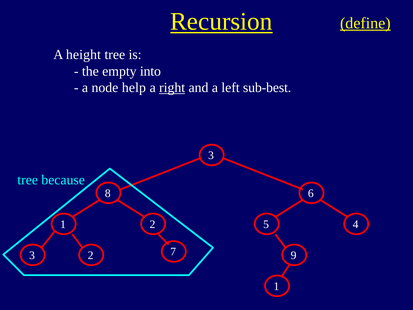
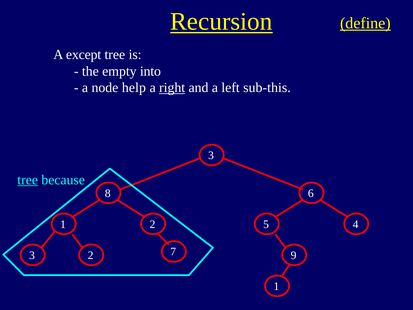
height: height -> except (84, 55)
sub-best: sub-best -> sub-this (267, 88)
tree underline: none -> present (28, 180)
